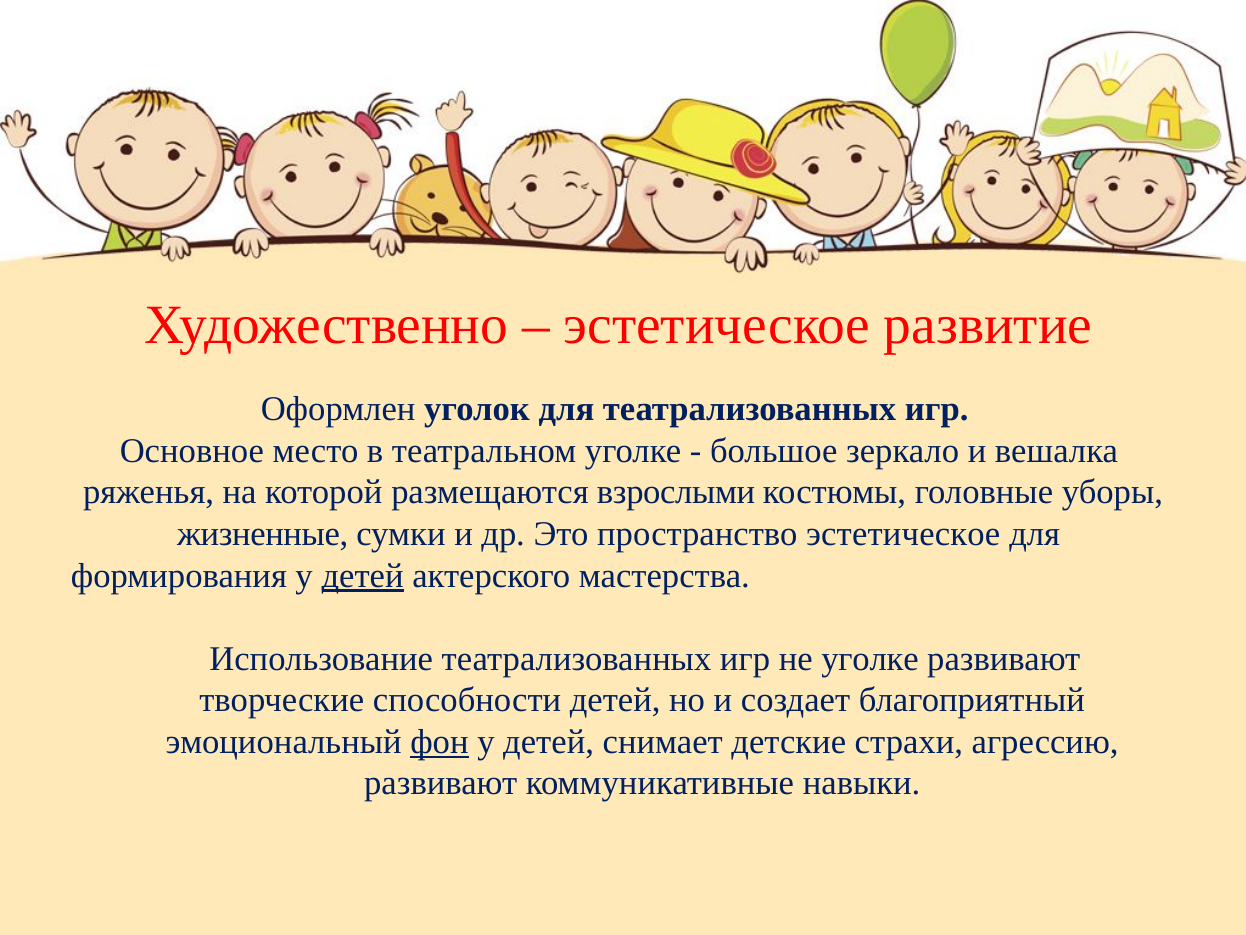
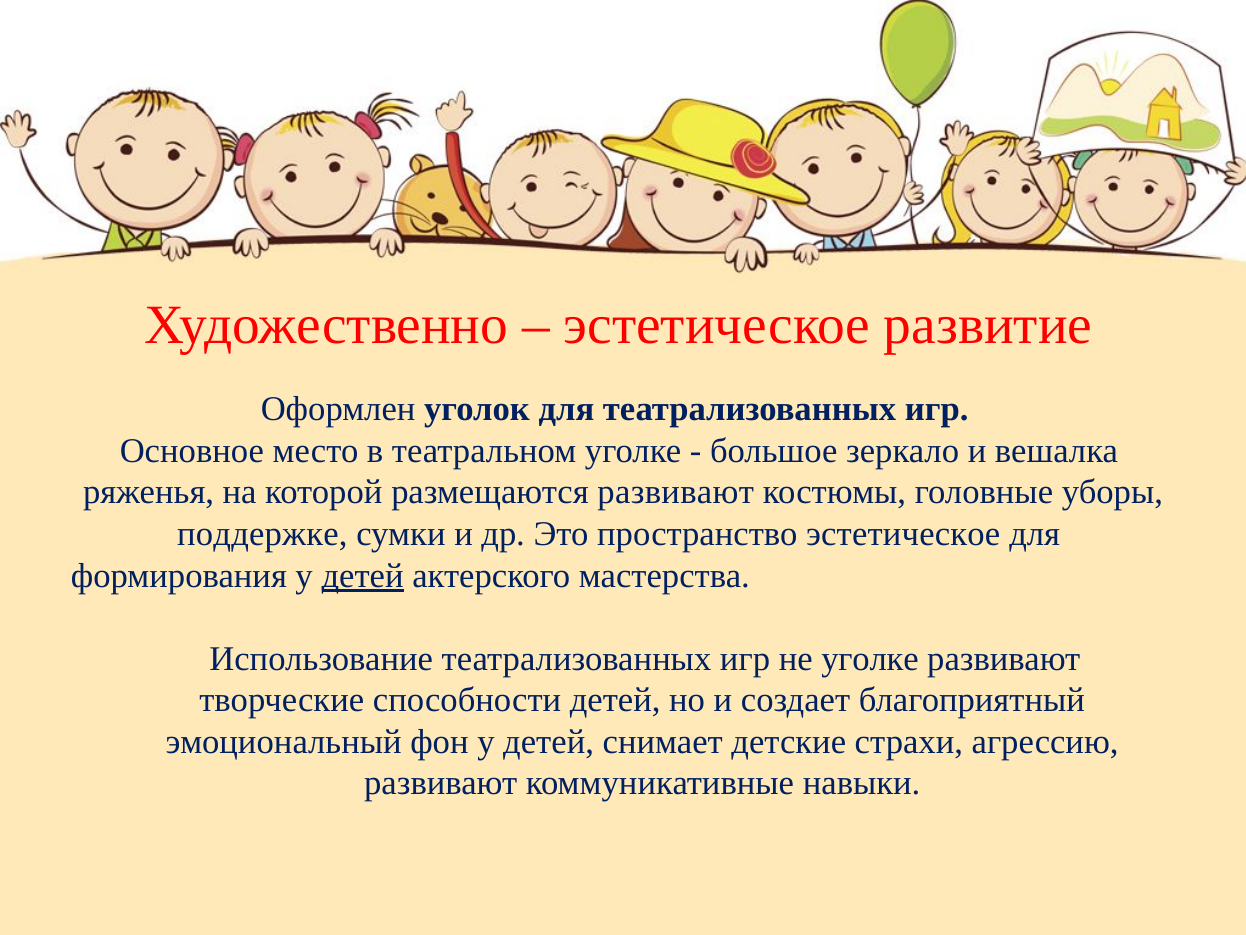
размещаются взрослыми: взрослыми -> развивают (676, 492)
жизненные: жизненные -> поддержке (262, 534)
фон underline: present -> none (439, 741)
